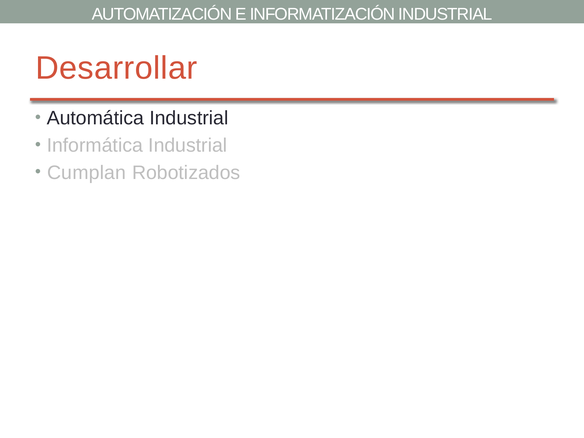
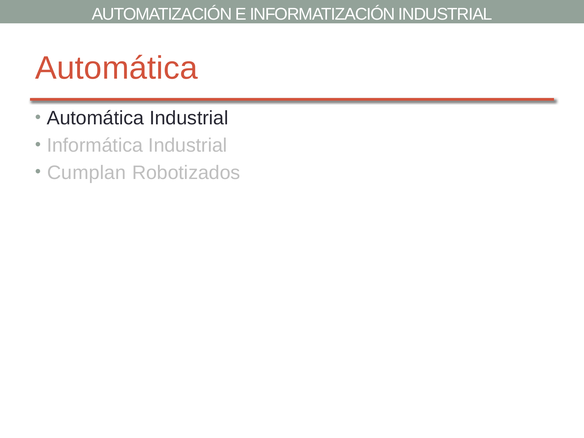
Desarrollar: Desarrollar -> Automática (116, 68)
